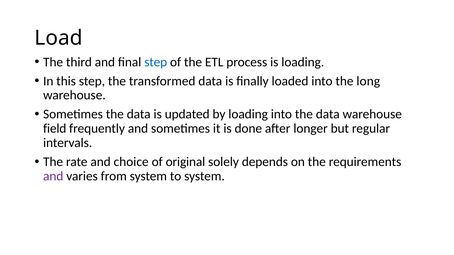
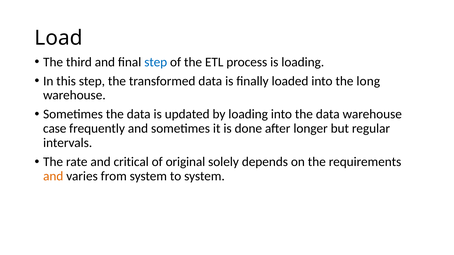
field: field -> case (55, 129)
choice: choice -> critical (131, 162)
and colour: purple -> orange (53, 176)
